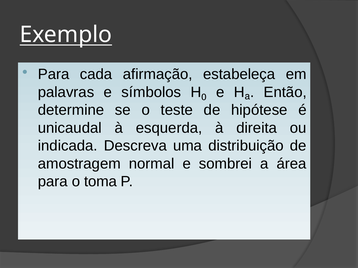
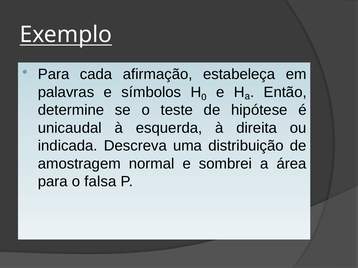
toma: toma -> falsa (100, 182)
